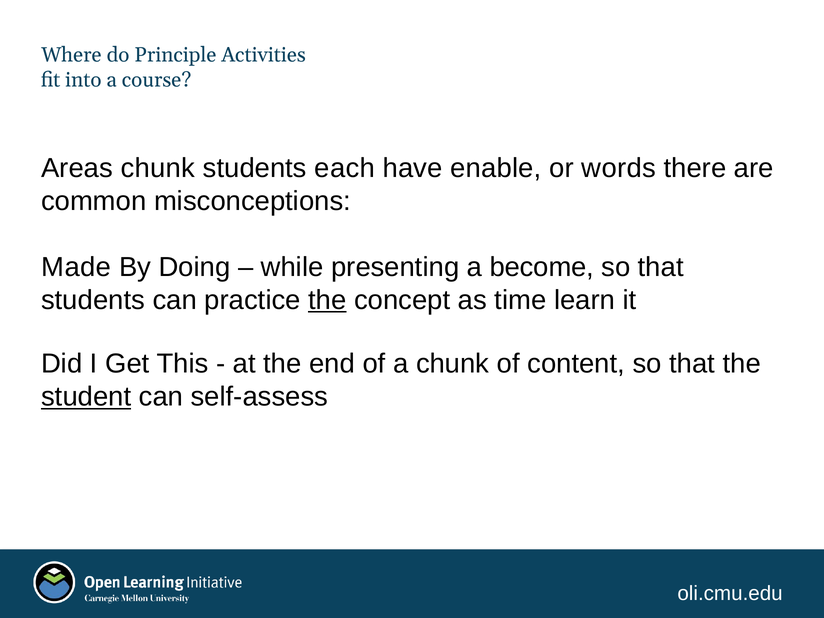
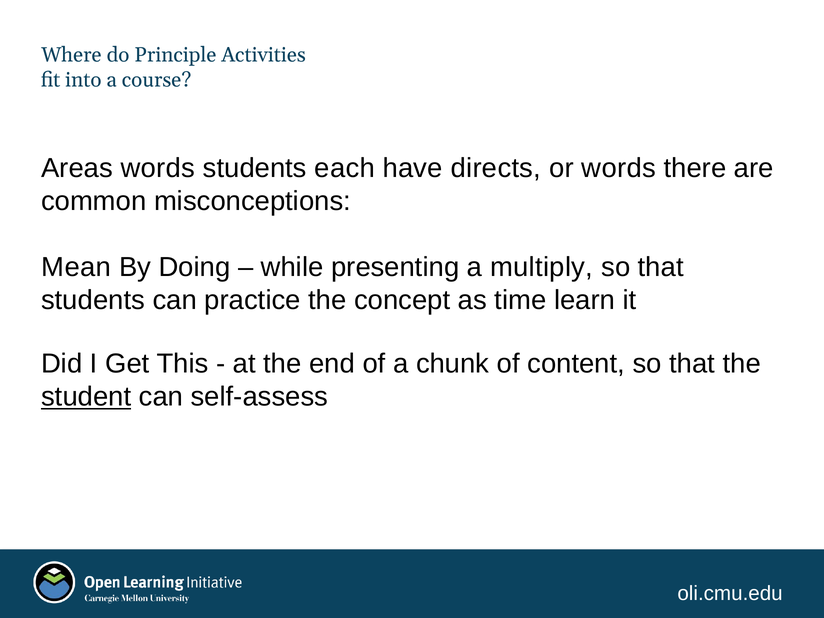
Areas chunk: chunk -> words (158, 168)
enable: enable -> directs (496, 168)
Made: Made -> Mean (76, 267)
become: become -> multiply (542, 267)
the underline: present -> none (327, 300)
